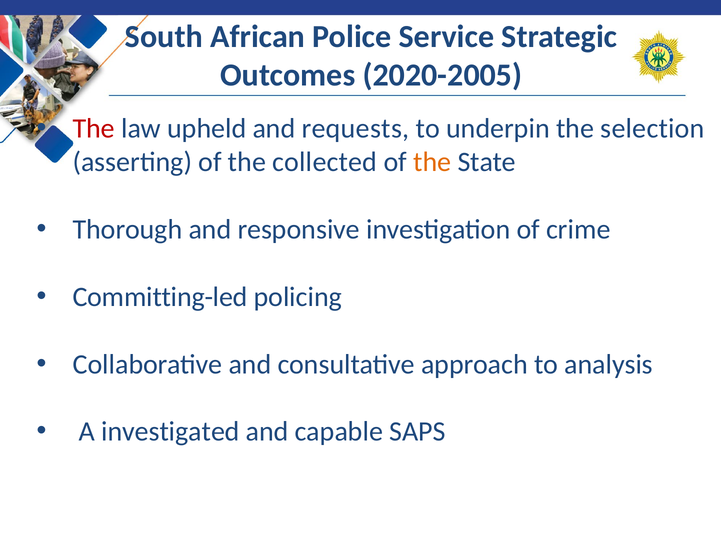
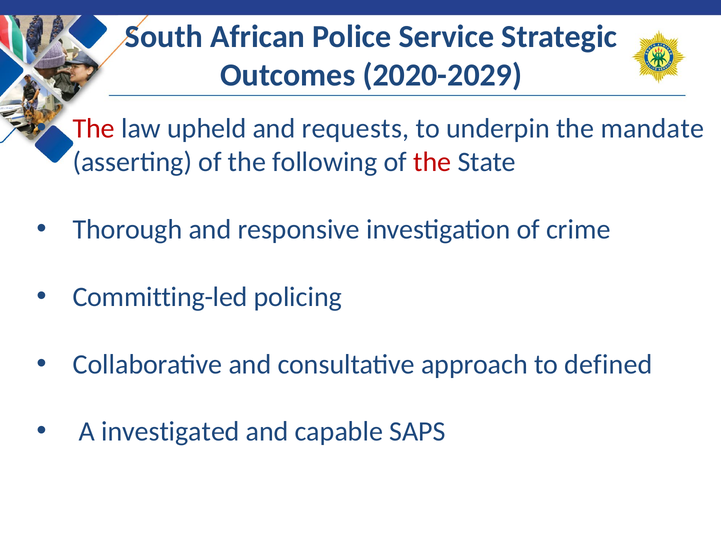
2020-2005: 2020-2005 -> 2020-2029 (442, 75)
selection: selection -> mandate (652, 128)
collected: collected -> following (325, 162)
the colour: orange -> red (432, 162)
analysis: analysis -> defined (608, 364)
